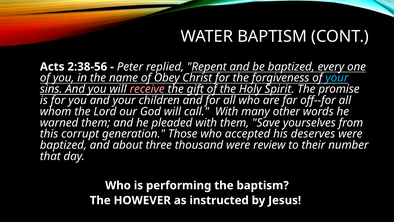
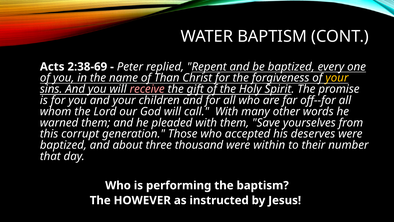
2:38-56: 2:38-56 -> 2:38-69 (87, 67)
Obey: Obey -> Than (167, 78)
your colour: light blue -> yellow (337, 78)
review: review -> within (269, 145)
